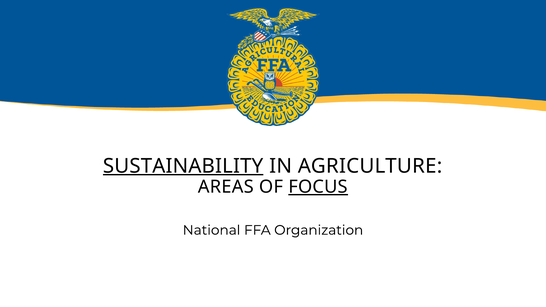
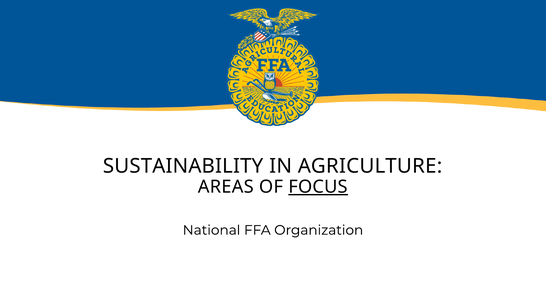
SUSTAINABILITY underline: present -> none (183, 166)
